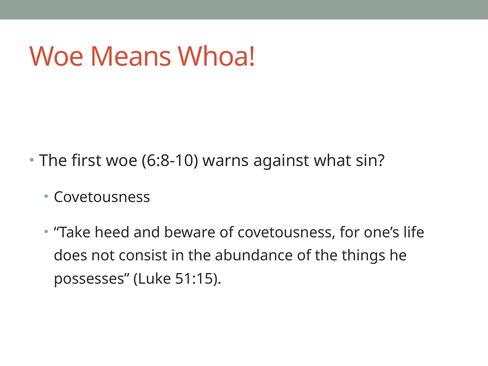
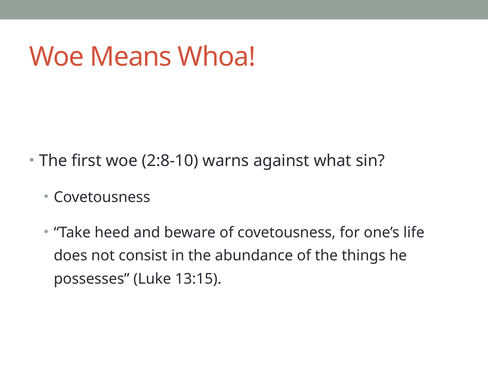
6:8-10: 6:8-10 -> 2:8-10 (170, 161)
51:15: 51:15 -> 13:15 (198, 279)
